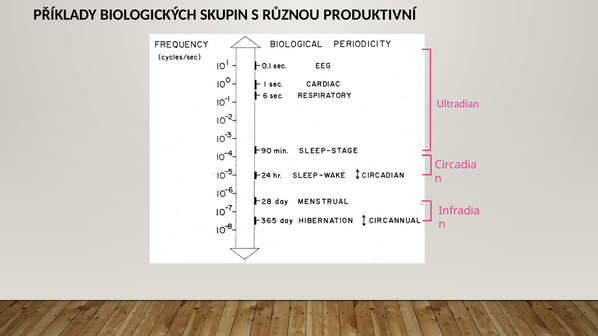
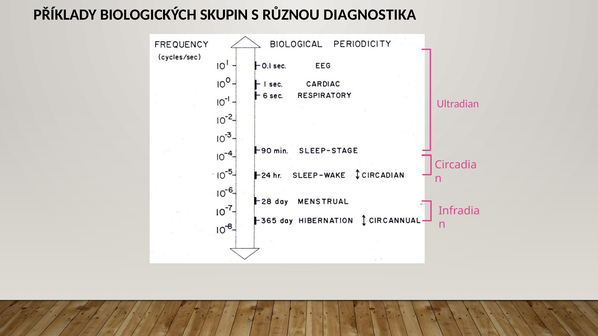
PRODUKTIVNÍ: PRODUKTIVNÍ -> DIAGNOSTIKA (370, 15)
